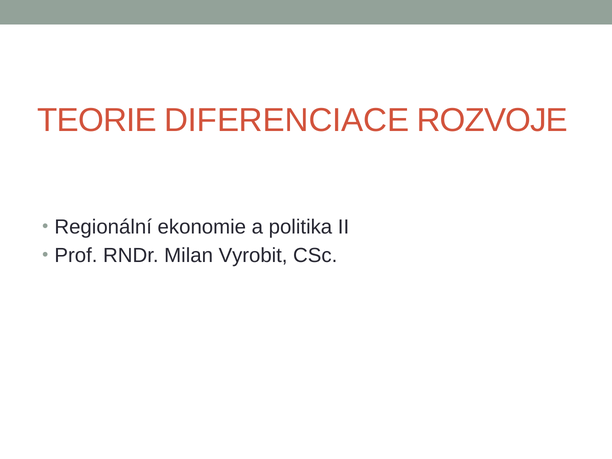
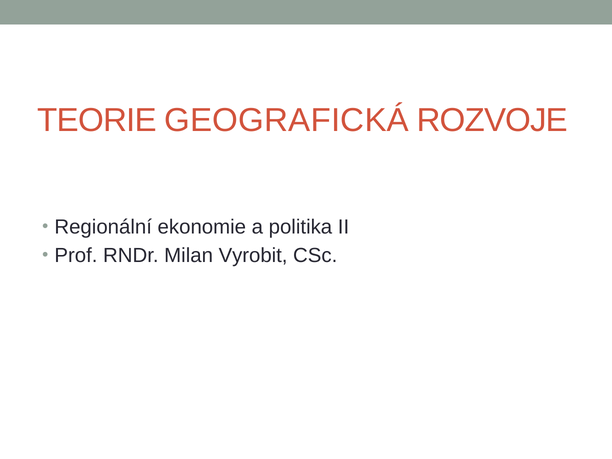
DIFERENCIACE: DIFERENCIACE -> GEOGRAFICKÁ (286, 120)
